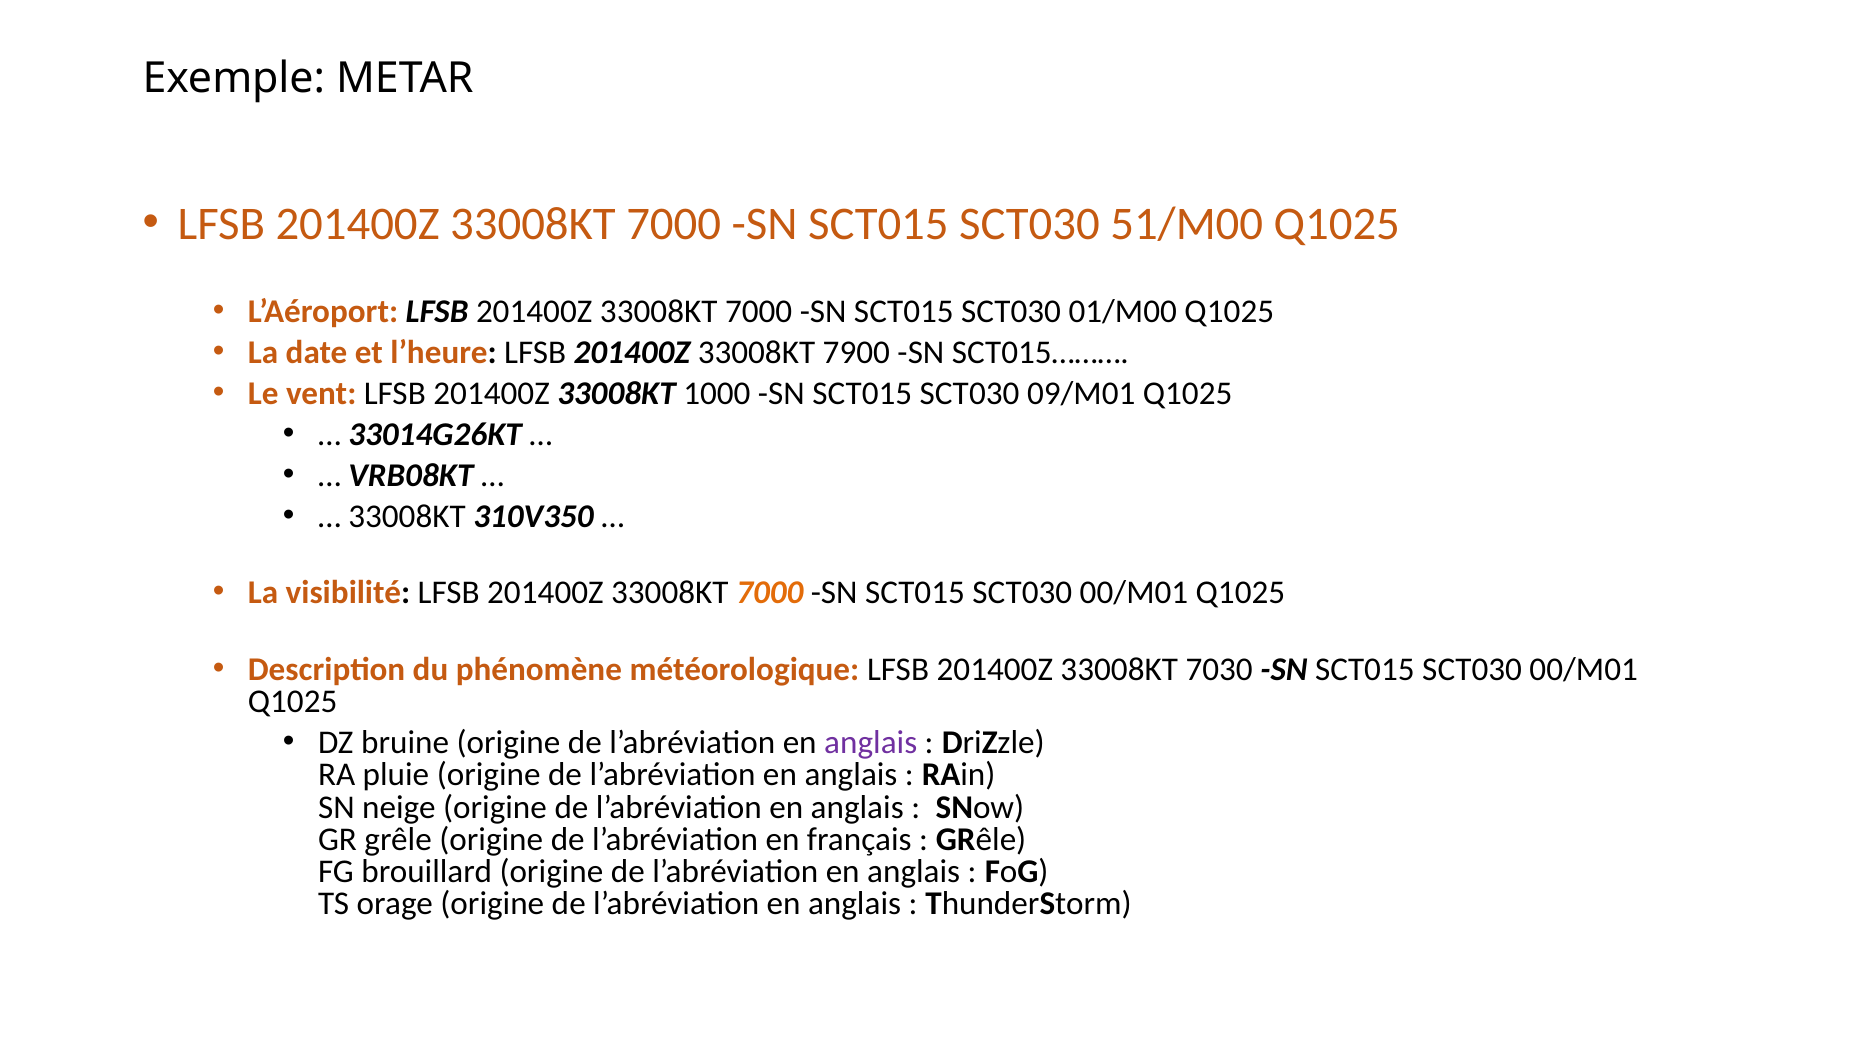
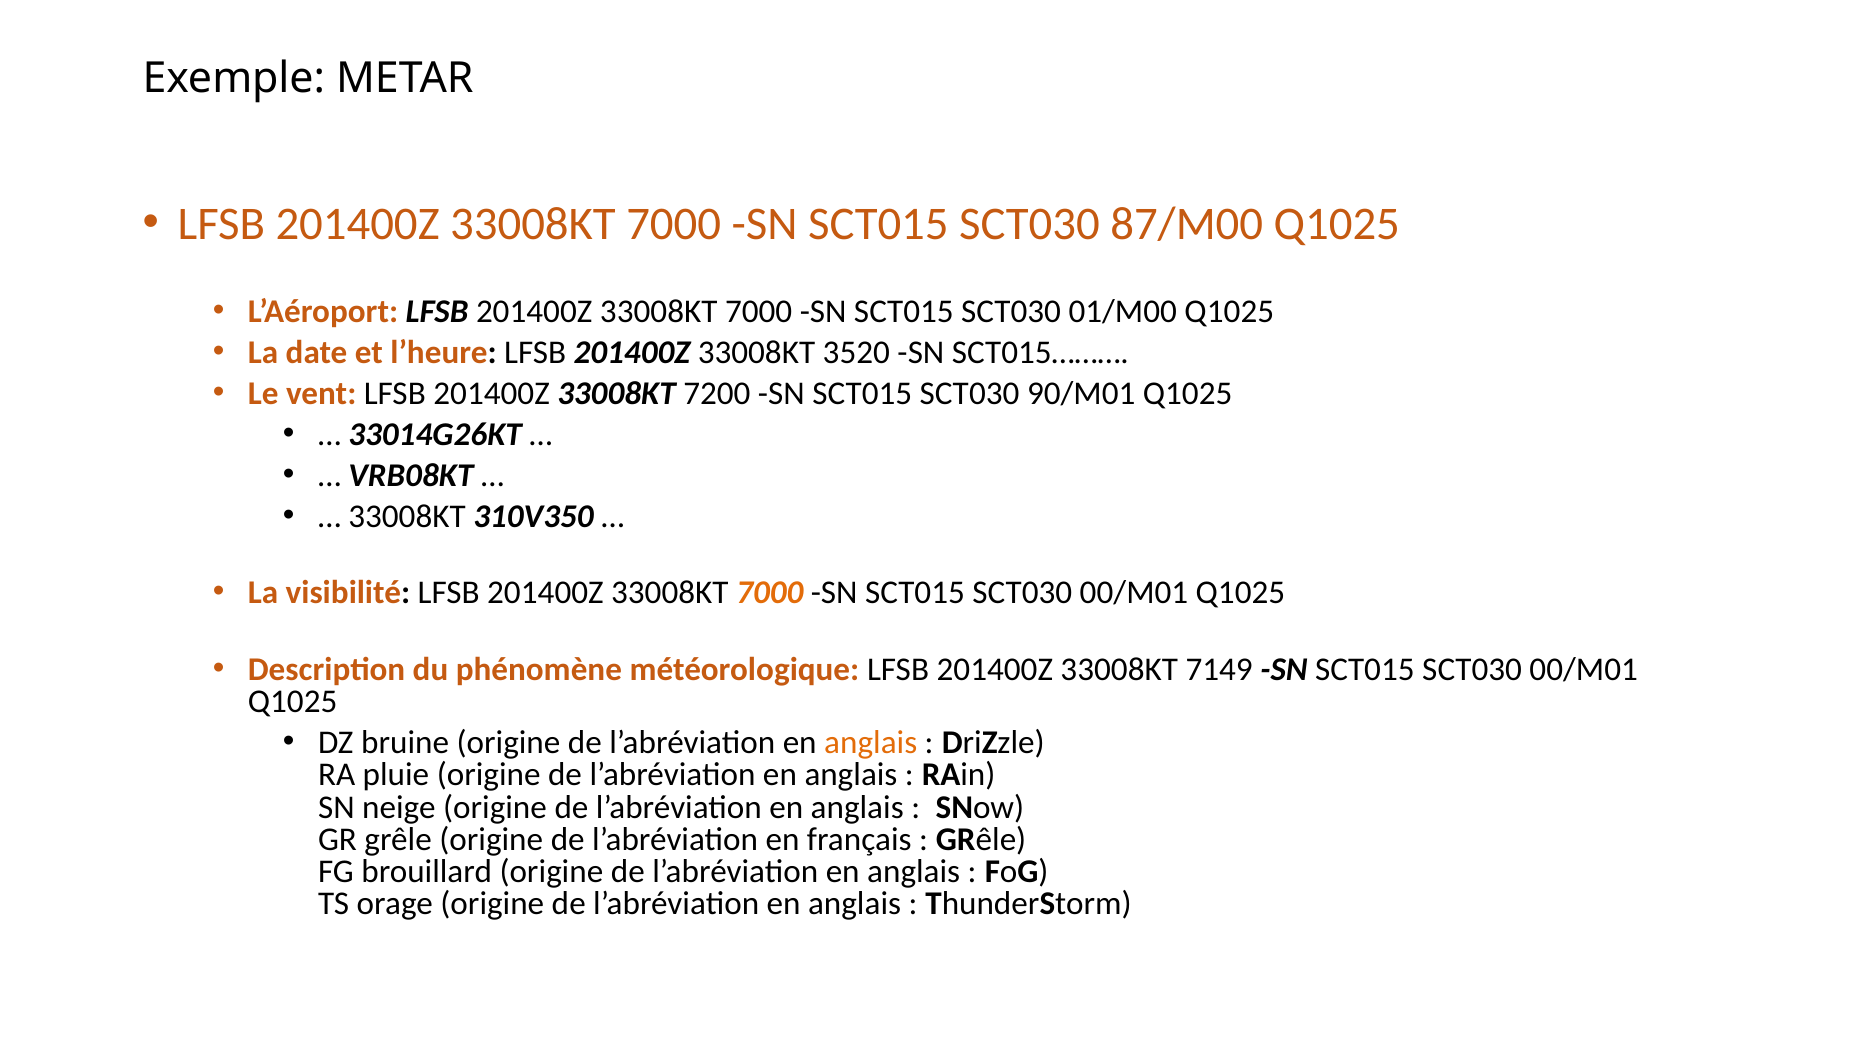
51/M00: 51/M00 -> 87/M00 (1187, 224)
7900: 7900 -> 3520 (856, 353)
1000: 1000 -> 7200 (717, 394)
09/M01: 09/M01 -> 90/M01 (1081, 394)
7030: 7030 -> 7149 (1219, 670)
anglais colour: purple -> orange (871, 743)
